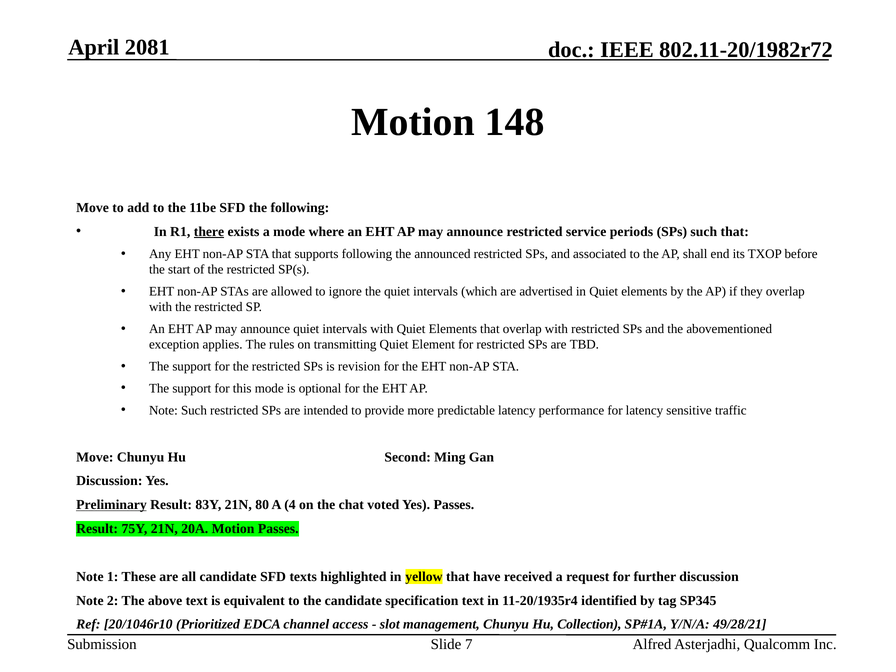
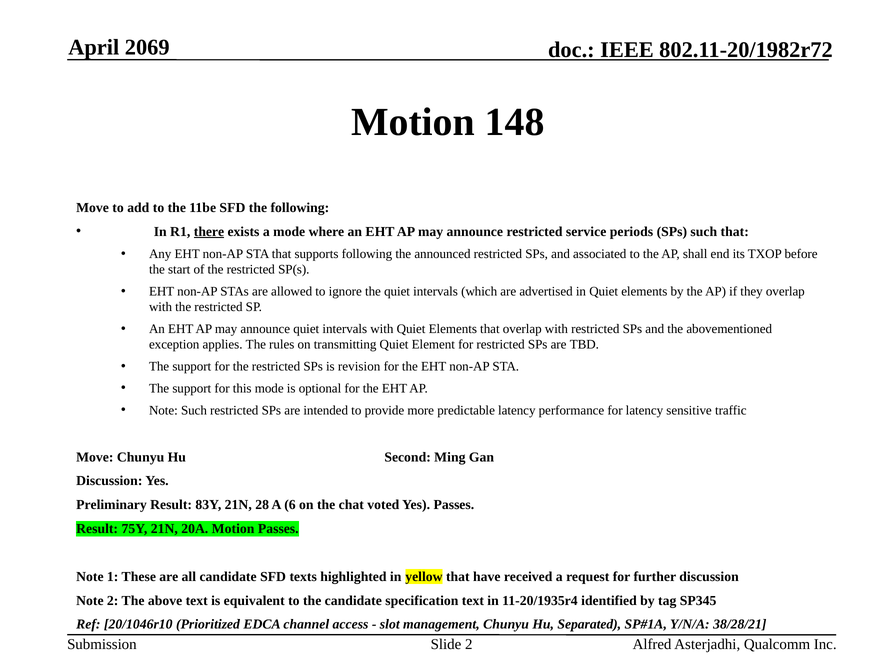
2081: 2081 -> 2069 (147, 47)
Preliminary underline: present -> none (111, 505)
80: 80 -> 28 (262, 505)
4: 4 -> 6 (290, 505)
Collection: Collection -> Separated (589, 624)
49/28/21: 49/28/21 -> 38/28/21 (740, 624)
Slide 7: 7 -> 2 (469, 644)
